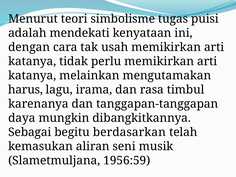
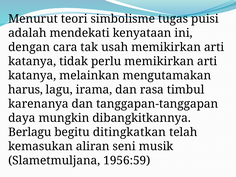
Sebagai: Sebagai -> Berlagu (30, 132)
berdasarkan: berdasarkan -> ditingkatkan (129, 132)
